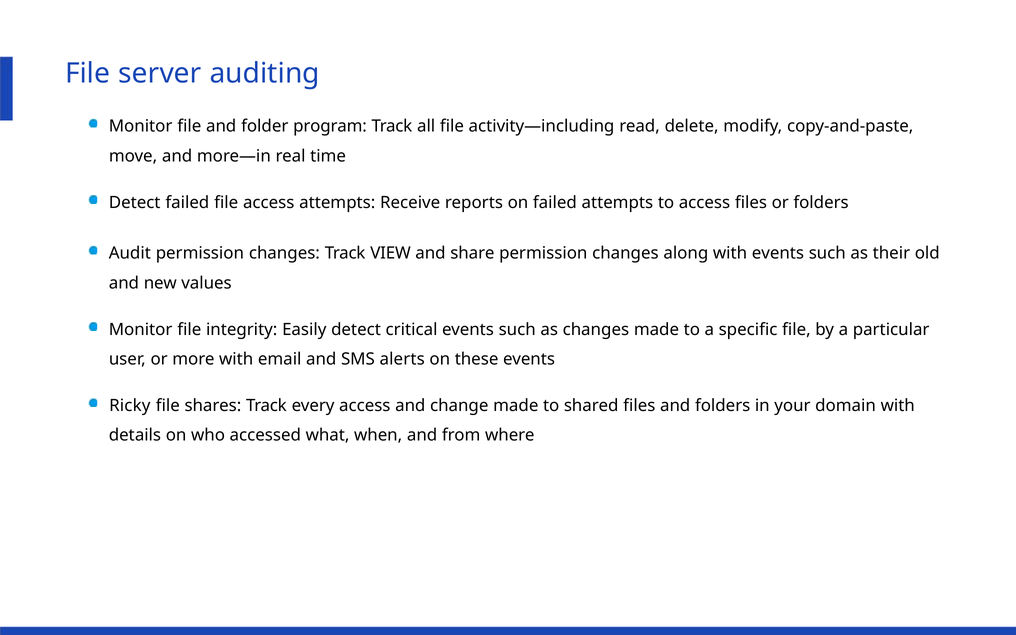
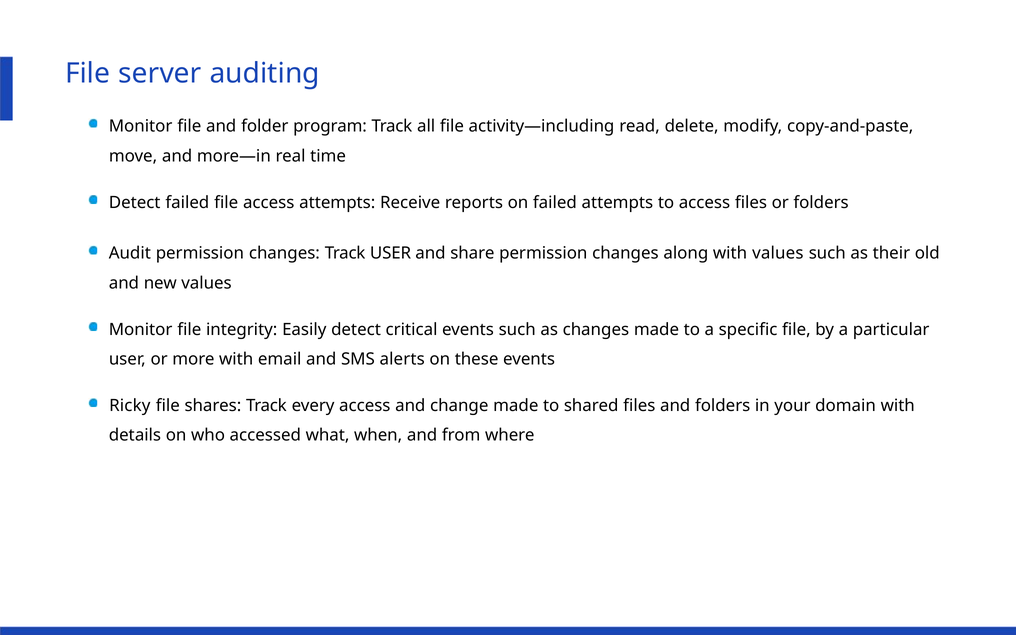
Track VIEW: VIEW -> USER (391, 253)
with events: events -> values (778, 253)
